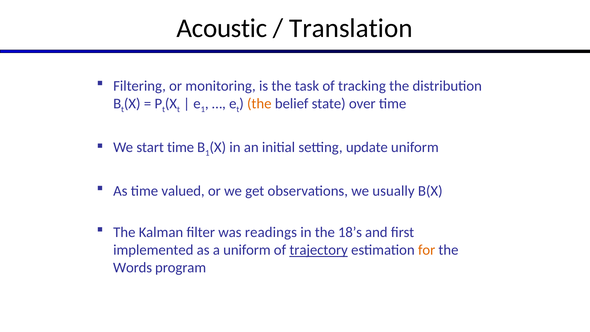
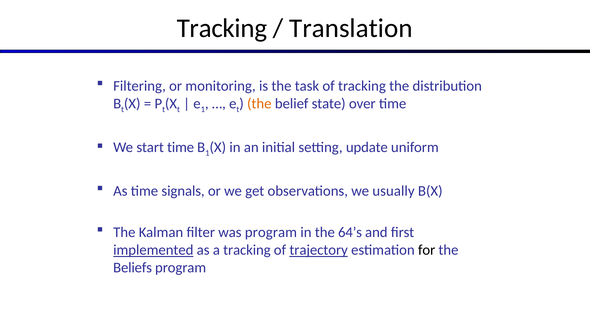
Acoustic: Acoustic -> Tracking (222, 28)
valued: valued -> signals (183, 191)
was readings: readings -> program (271, 232)
18’s: 18’s -> 64’s (350, 232)
implemented underline: none -> present (153, 250)
a uniform: uniform -> tracking (247, 250)
for colour: orange -> black (427, 250)
Words: Words -> Beliefs (133, 268)
